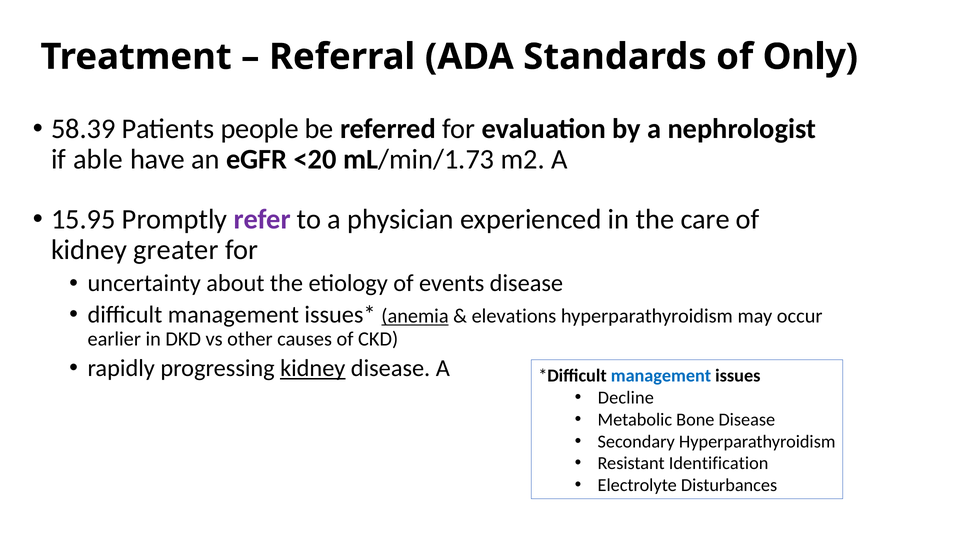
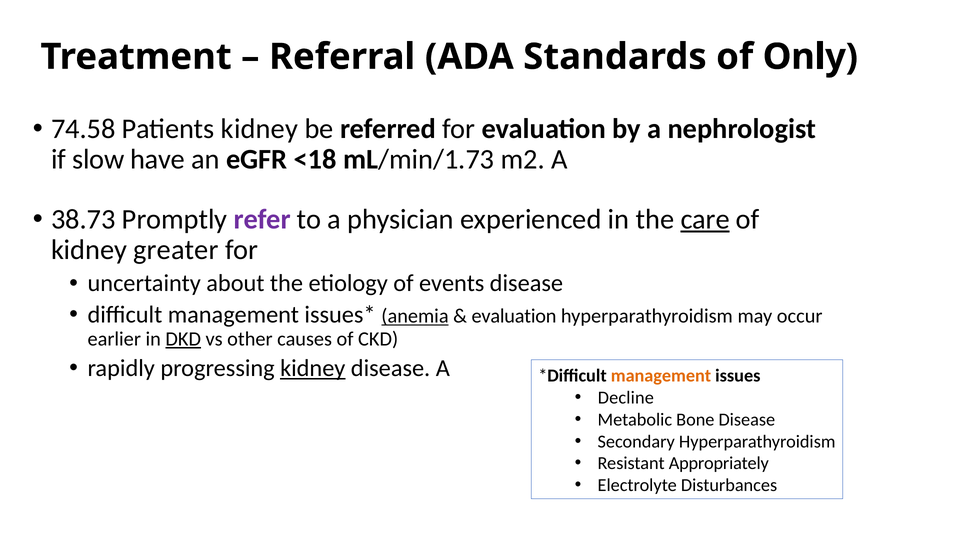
58.39: 58.39 -> 74.58 (83, 129)
Patients people: people -> kidney (259, 129)
able: able -> slow (98, 159)
<20: <20 -> <18 (315, 159)
15.95: 15.95 -> 38.73 (83, 219)
care underline: none -> present (705, 219)
elevations: elevations -> evaluation (514, 316)
DKD underline: none -> present (183, 339)
management colour: blue -> orange (661, 376)
Identification: Identification -> Appropriately (719, 463)
